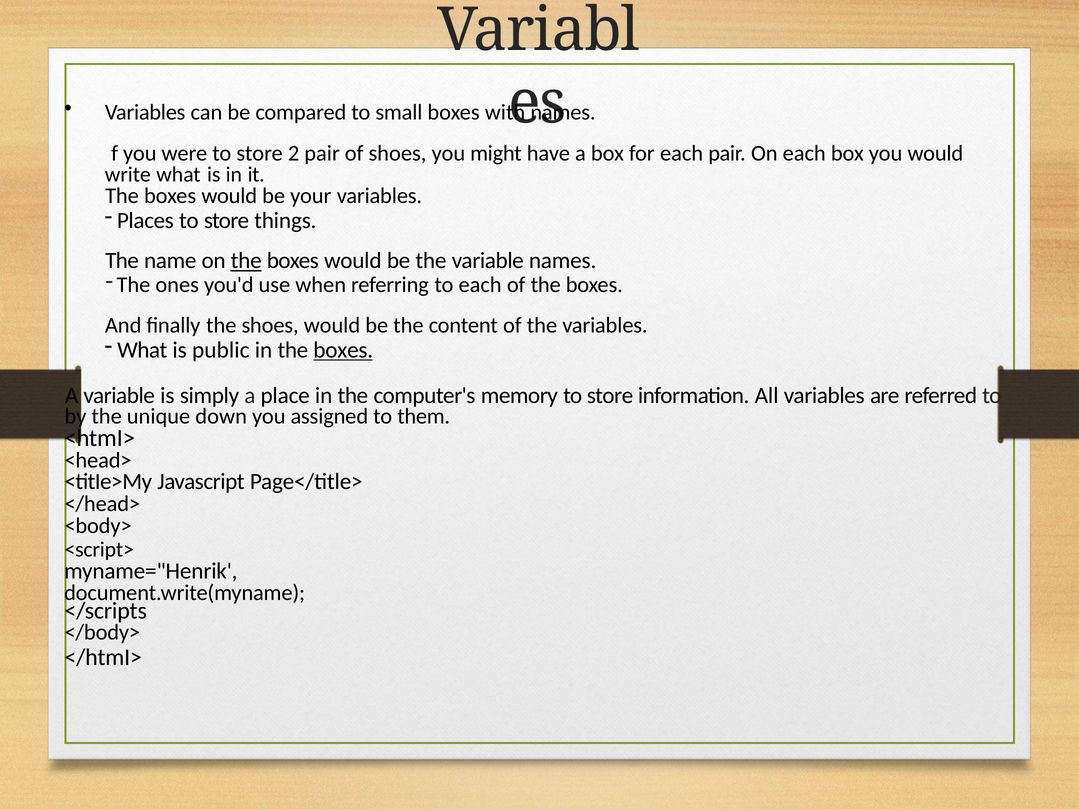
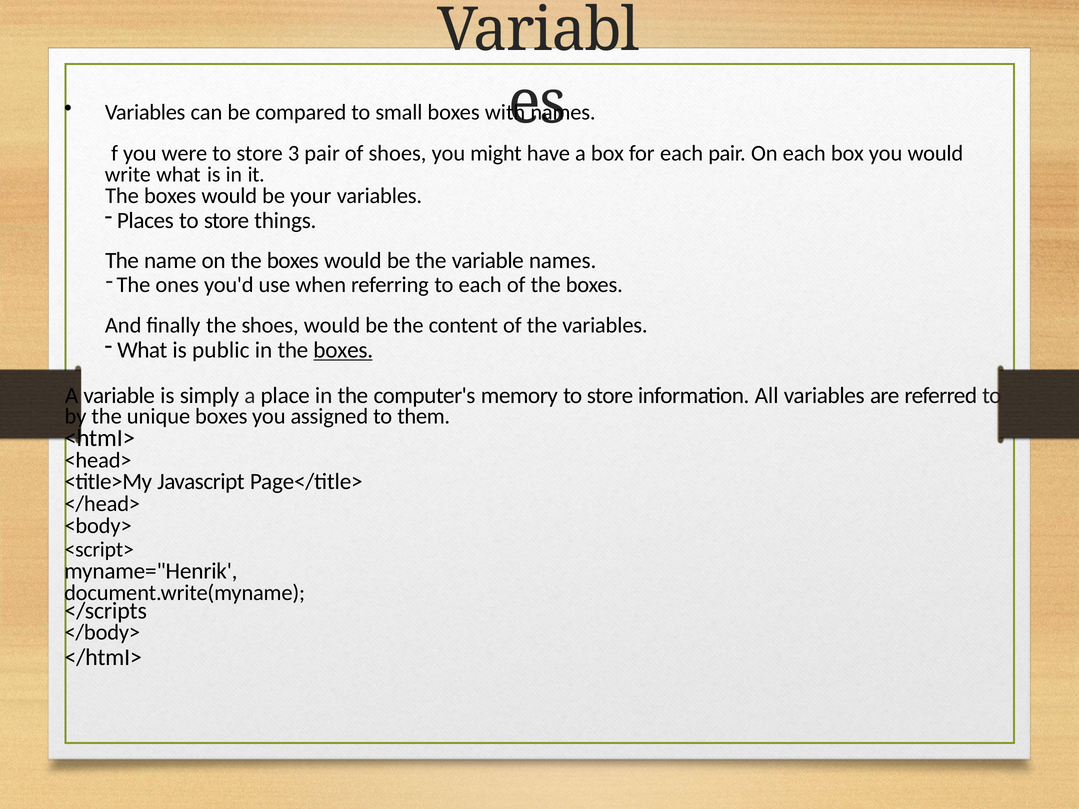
2: 2 -> 3 (294, 153)
the underline: present -> none (246, 261)
unique down: down -> boxes (221, 416)
